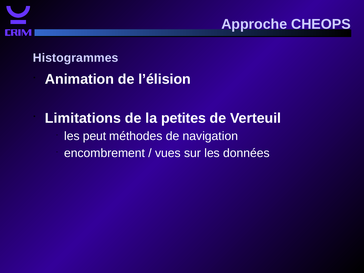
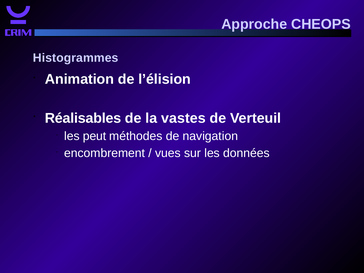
Limitations: Limitations -> Réalisables (83, 118)
petites: petites -> vastes (183, 118)
